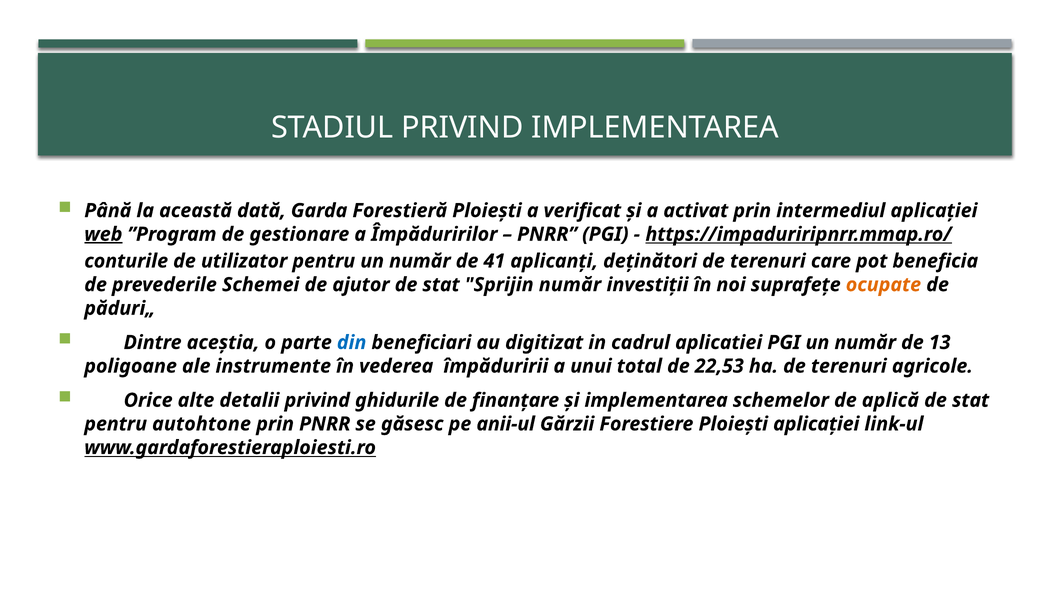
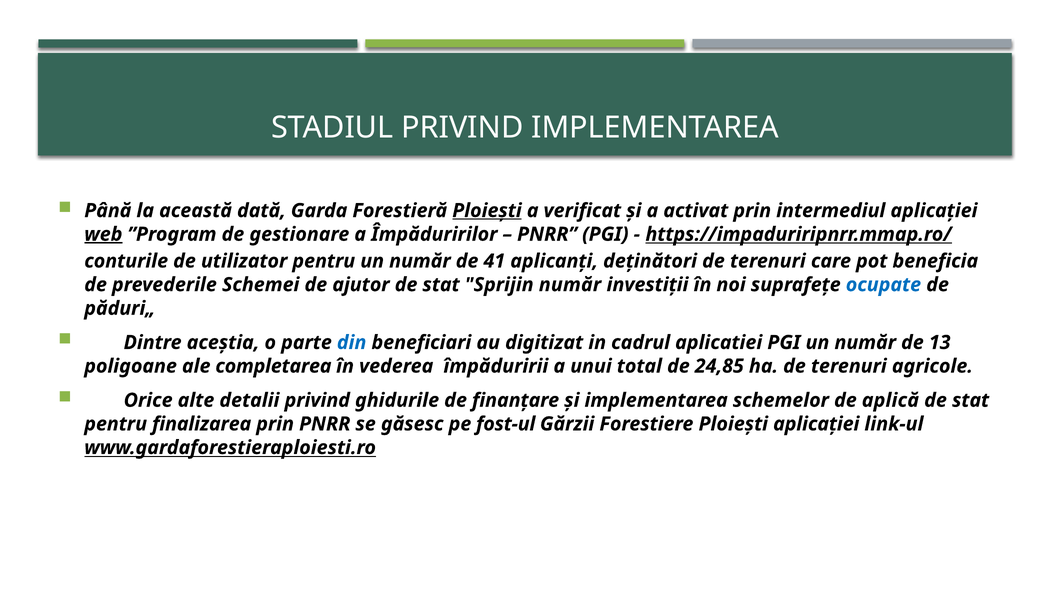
Ploiești underline: none -> present (487, 210)
ocupate colour: orange -> blue (883, 285)
instrumente: instrumente -> completarea (273, 366)
22,53: 22,53 -> 24,85 (719, 366)
autohtone: autohtone -> finalizarea (202, 424)
anii-ul: anii-ul -> fost-ul (506, 424)
